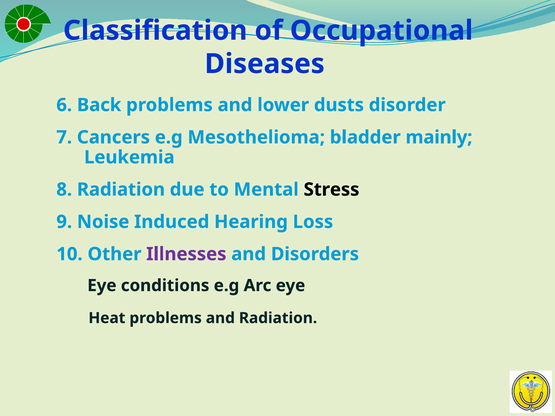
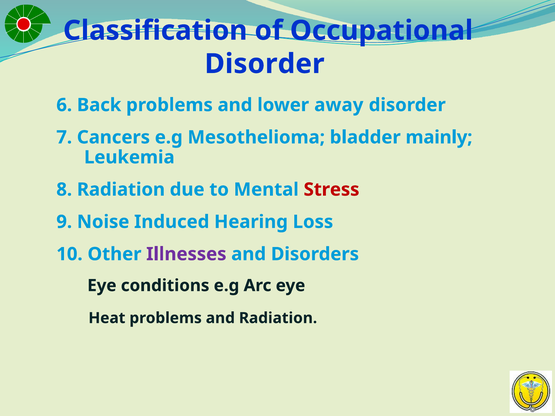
Diseases: Diseases -> Disorder (265, 64)
dusts: dusts -> away (339, 105)
Stress colour: black -> red (332, 190)
